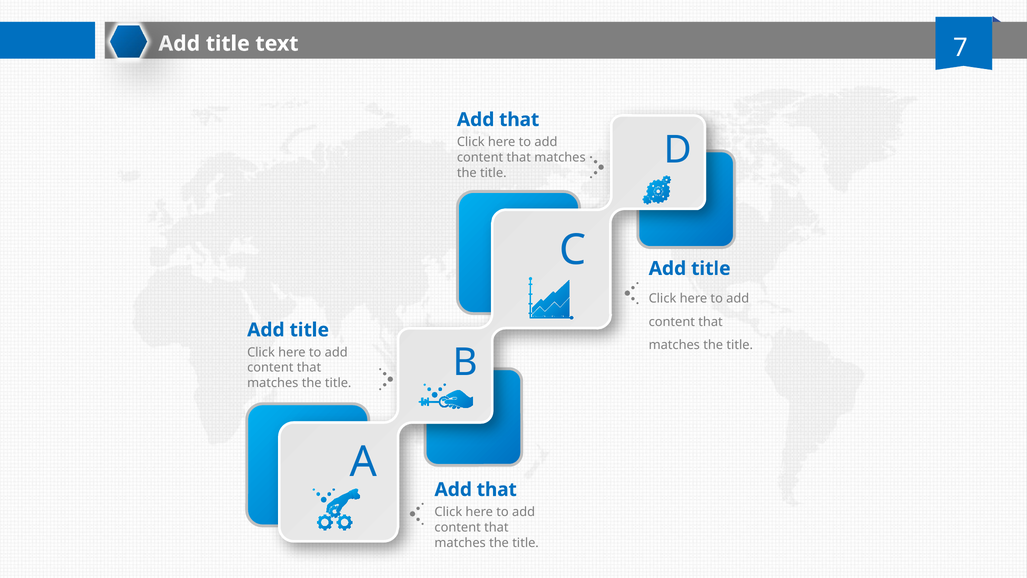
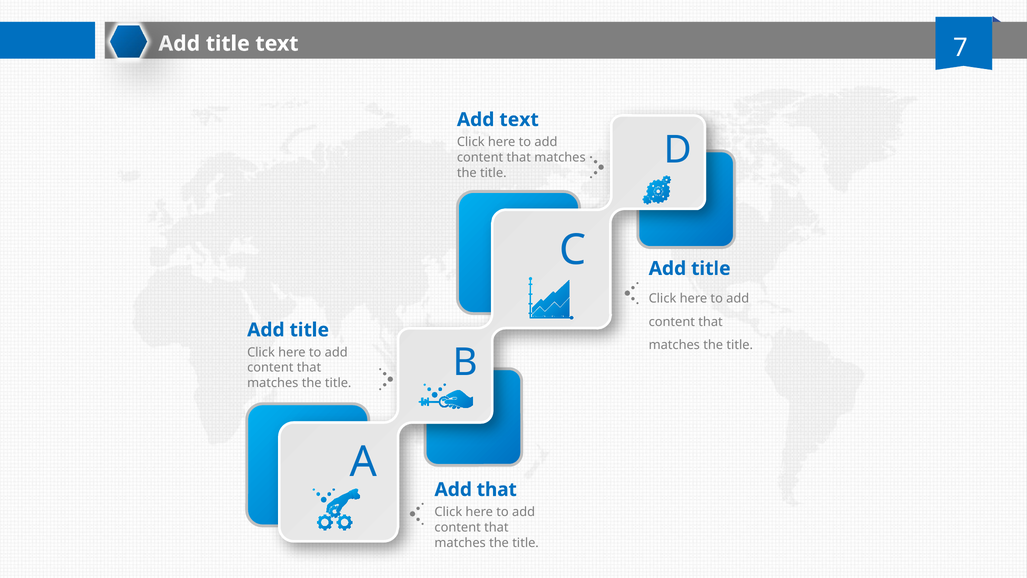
that: that -> text (519, 120)
